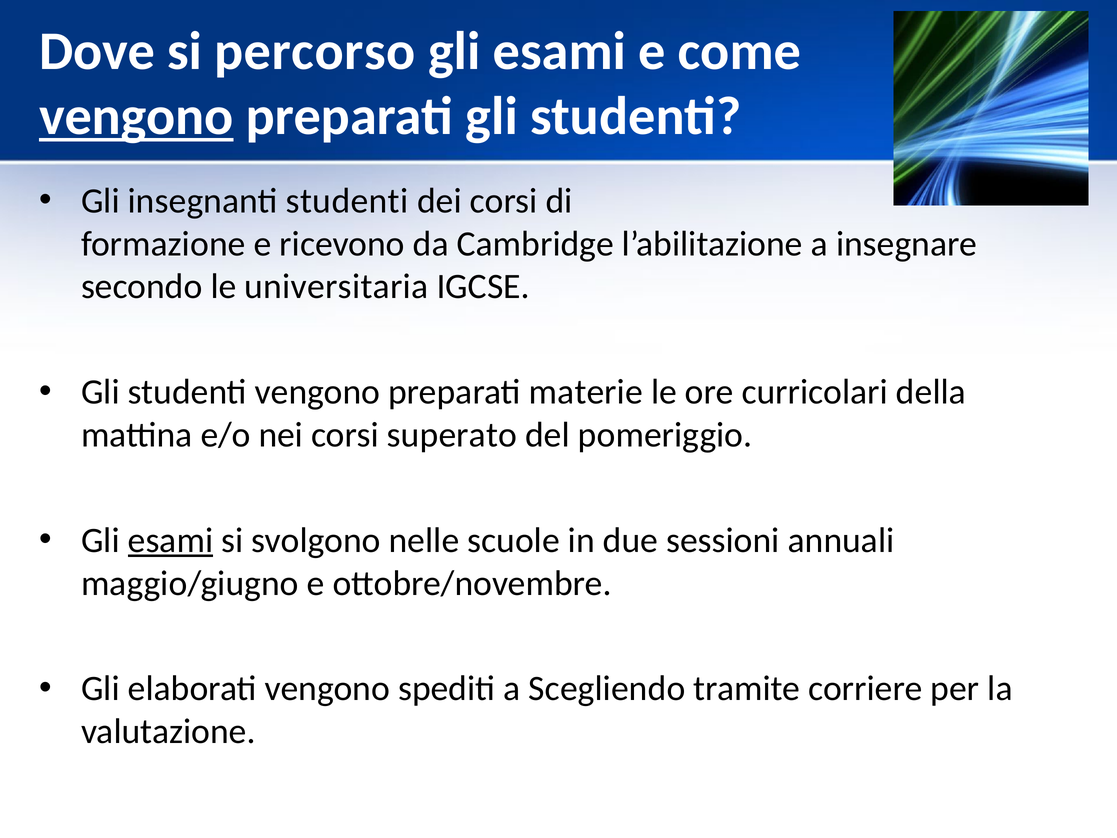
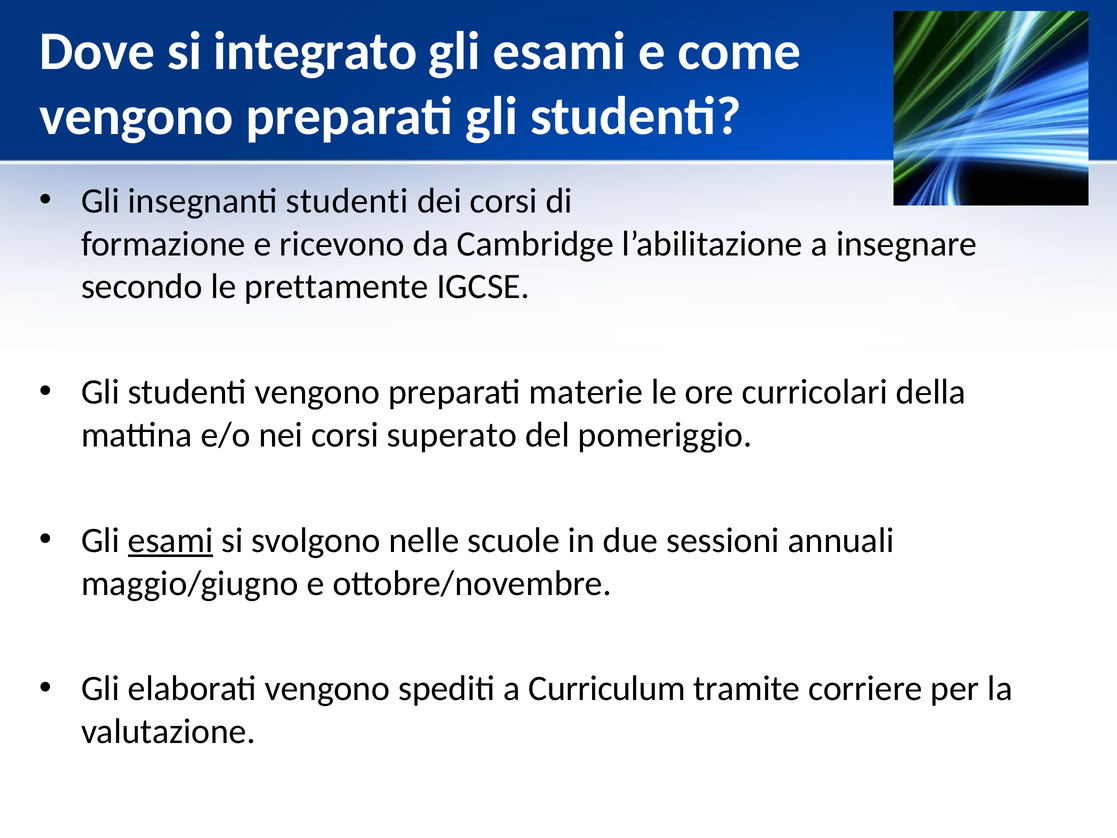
percorso: percorso -> integrato (315, 51)
vengono underline: present -> none (136, 116)
universitaria: universitaria -> prettamente (336, 287)
Scegliendo: Scegliendo -> Curriculum (607, 689)
